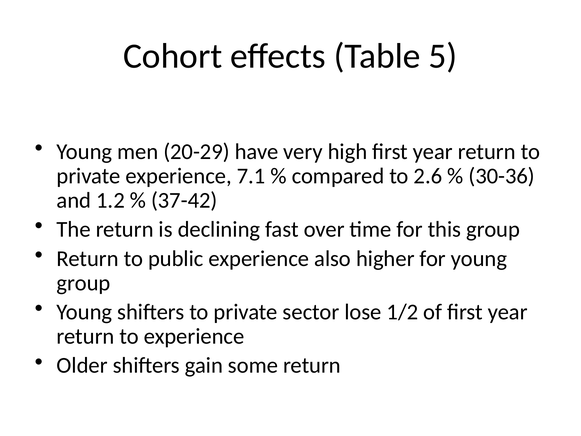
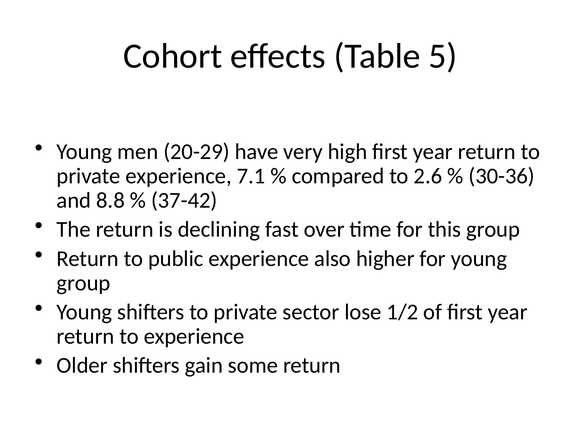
1.2: 1.2 -> 8.8 (110, 200)
